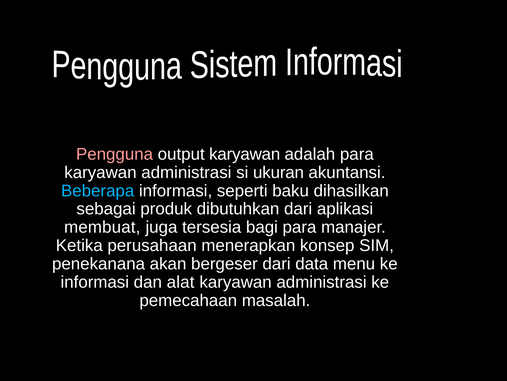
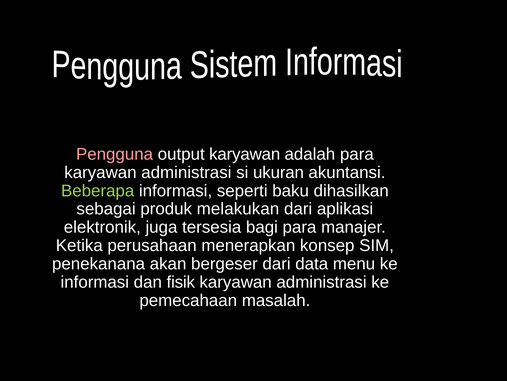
Beberapa colour: light blue -> light green (98, 190)
dibutuhkan: dibutuhkan -> melakukan (238, 209)
membuat: membuat -> elektronik (102, 227)
alat: alat -> fisik (181, 282)
